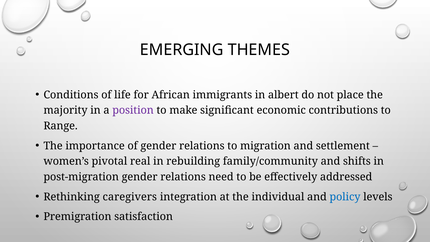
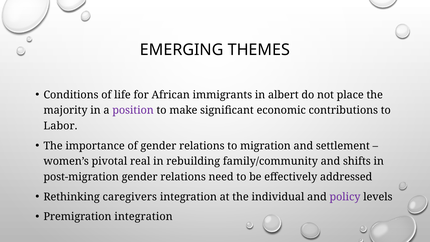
Range: Range -> Labor (60, 126)
policy colour: blue -> purple (345, 197)
Premigration satisfaction: satisfaction -> integration (144, 217)
